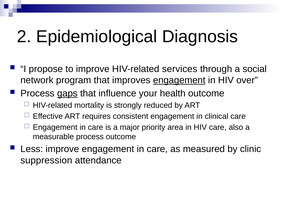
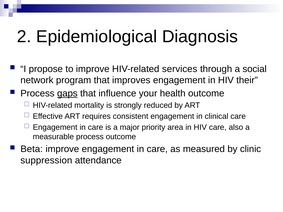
engagement underline: present -> none (179, 80)
over: over -> their (247, 80)
Less: Less -> Beta (32, 149)
